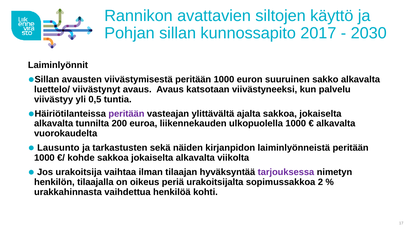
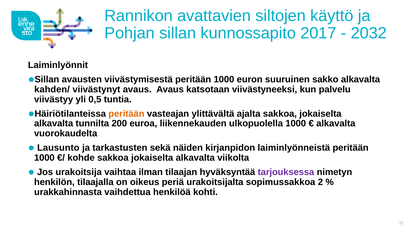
2030: 2030 -> 2032 (369, 33)
luettelo/: luettelo/ -> kahden/ (52, 90)
peritään colour: purple -> orange (126, 114)
